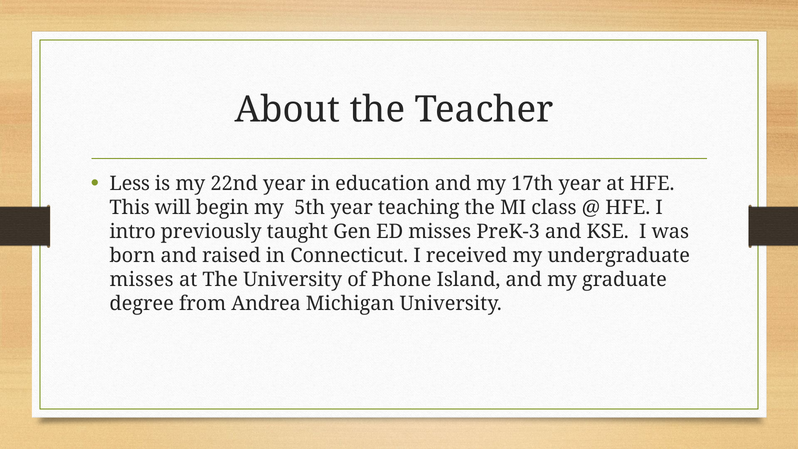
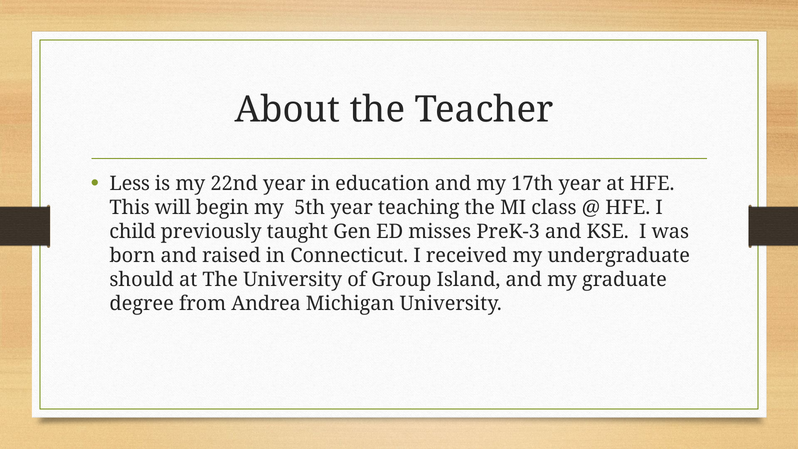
intro: intro -> child (133, 232)
misses: misses -> should (142, 279)
Phone: Phone -> Group (401, 279)
